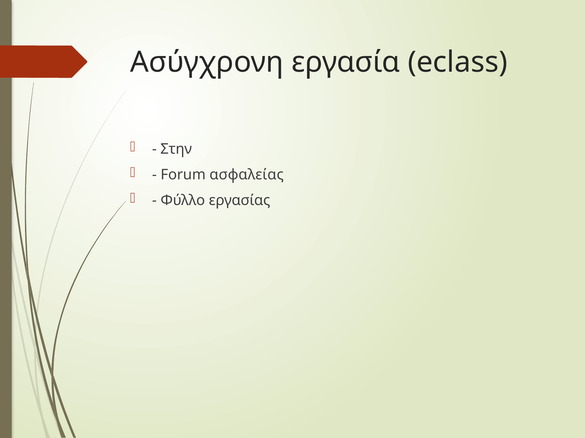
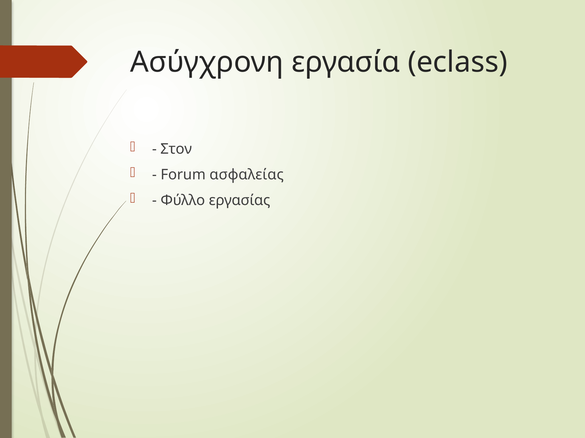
Στην: Στην -> Στον (176, 149)
